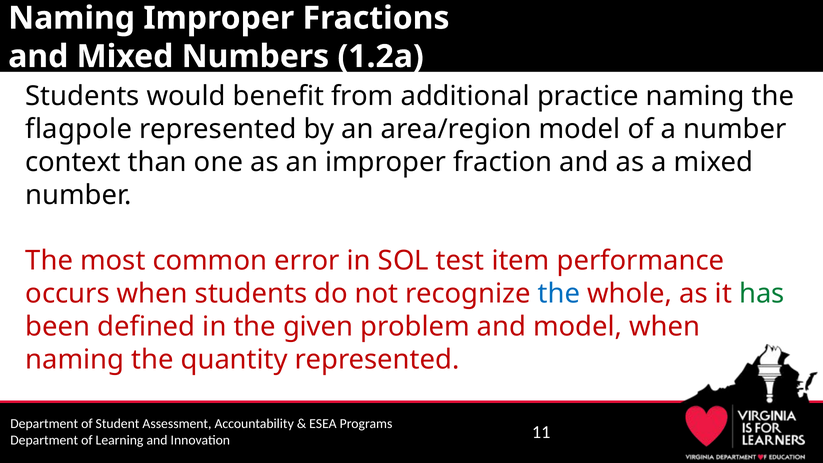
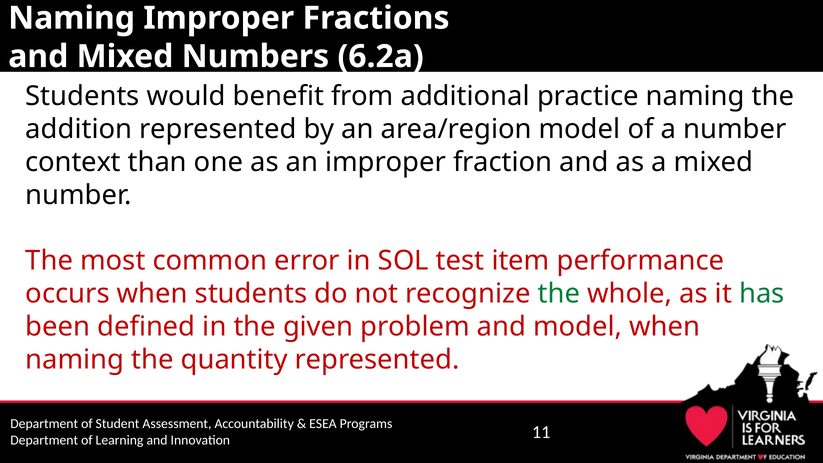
1.2a: 1.2a -> 6.2a (381, 57)
flagpole: flagpole -> addition (79, 129)
the colour: blue -> green (559, 294)
